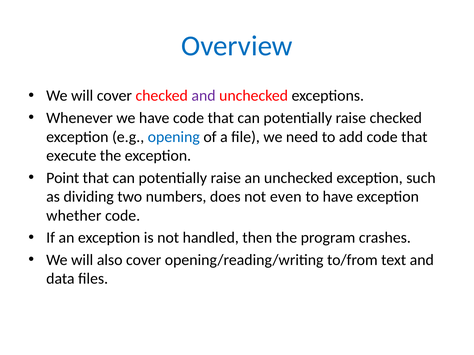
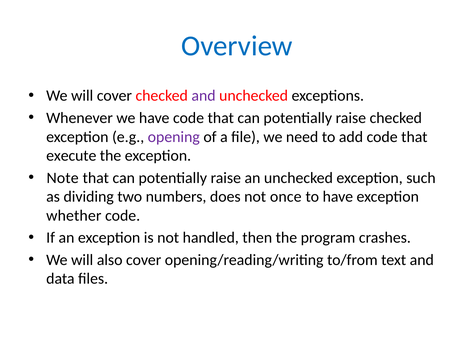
opening colour: blue -> purple (174, 137)
Point: Point -> Note (63, 178)
even: even -> once (286, 197)
